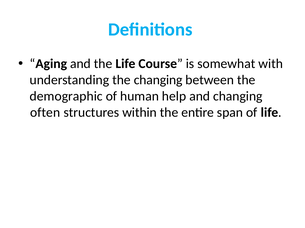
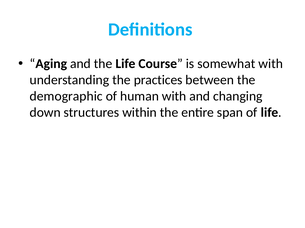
the changing: changing -> practices (158, 80)
human help: help -> with (174, 97)
often: often -> down (45, 113)
